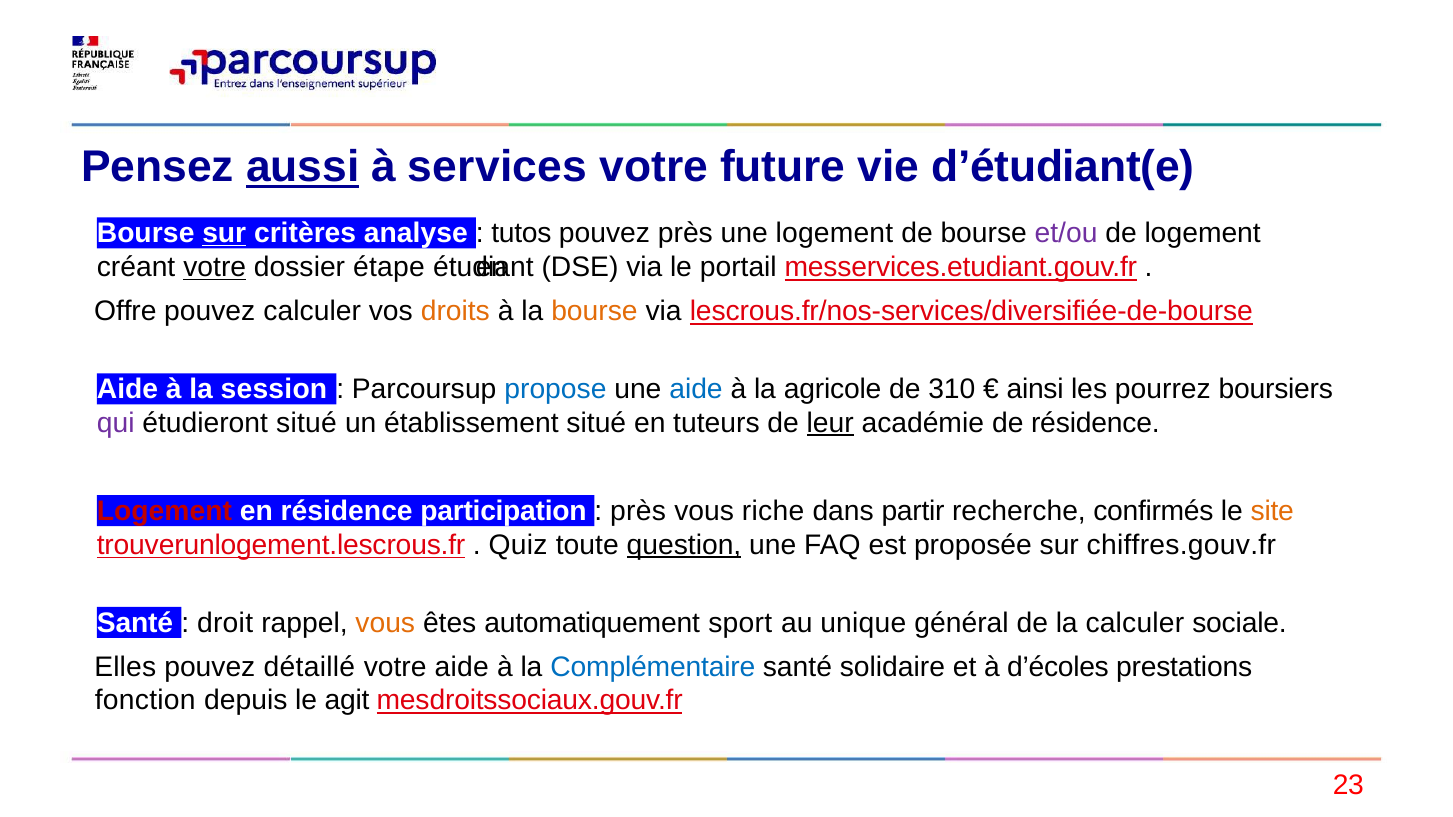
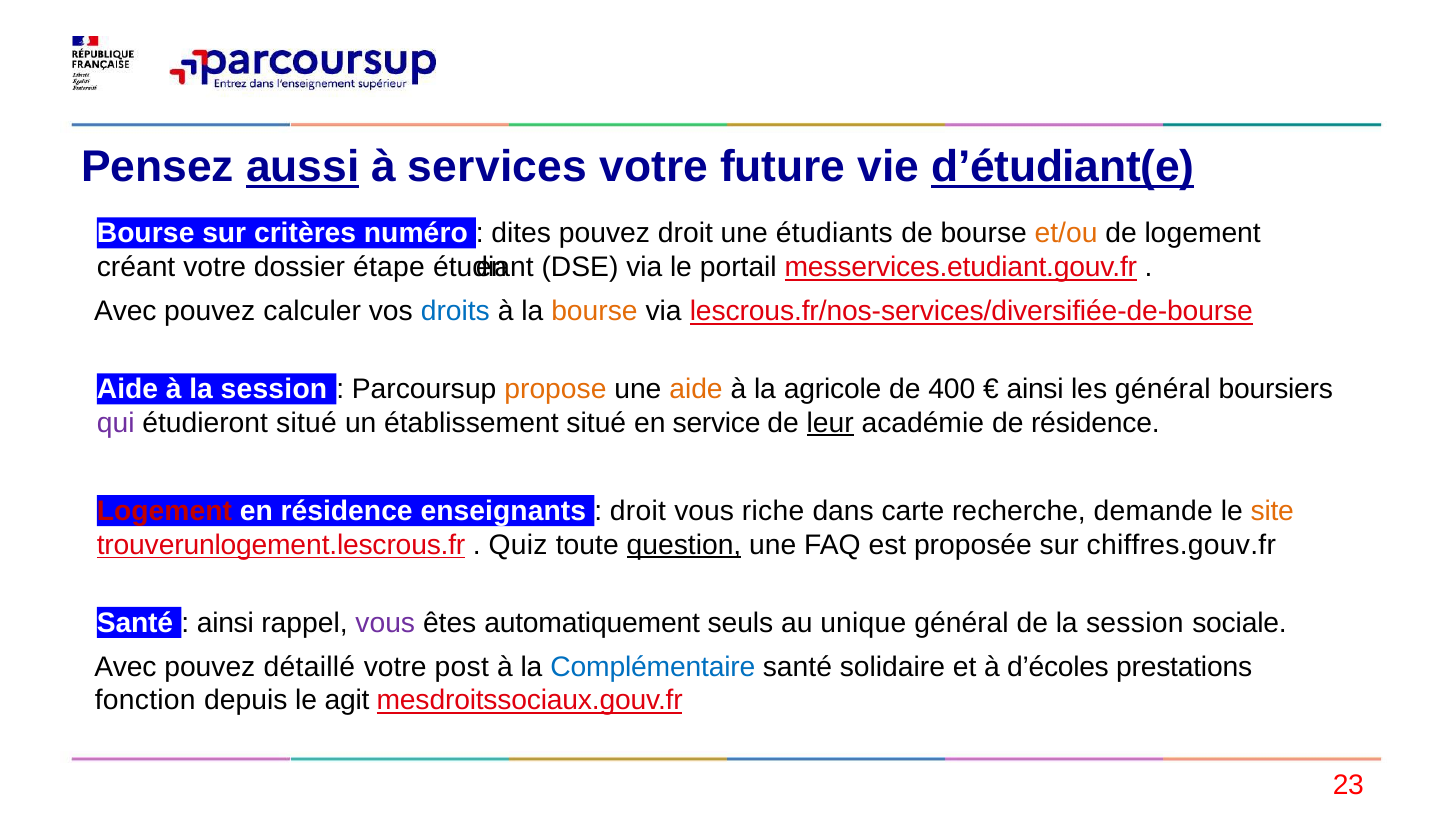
d’étudiant(e underline: none -> present (1063, 167)
sur underline: present -> none (224, 233)
analyse: analyse -> numéro (416, 233)
tutos: tutos -> dites (521, 234)
pouvez près: près -> droit (685, 234)
une logement: logement -> étudiants (834, 234)
et/ou colour: purple -> orange (1066, 234)
votre underline: present -> none (215, 267)
Offre: Offre -> Avec (125, 311)
droits colour: orange -> blue (455, 311)
propose colour: blue -> orange (555, 389)
aide colour: blue -> orange (696, 389)
310: 310 -> 400 (952, 389)
les pourrez: pourrez -> général (1163, 389)
tuteurs: tuteurs -> service (717, 423)
participation: participation -> enseignants (503, 511)
près: près -> droit (638, 511)
partir: partir -> carte (913, 511)
confirmés: confirmés -> demande (1153, 511)
droit: droit -> ainsi (225, 623)
vous colour: orange -> purple (385, 623)
sport: sport -> seuls (740, 623)
de la calculer: calculer -> session (1135, 623)
Elles: Elles -> Avec (125, 667)
votre aide: aide -> post (462, 667)
